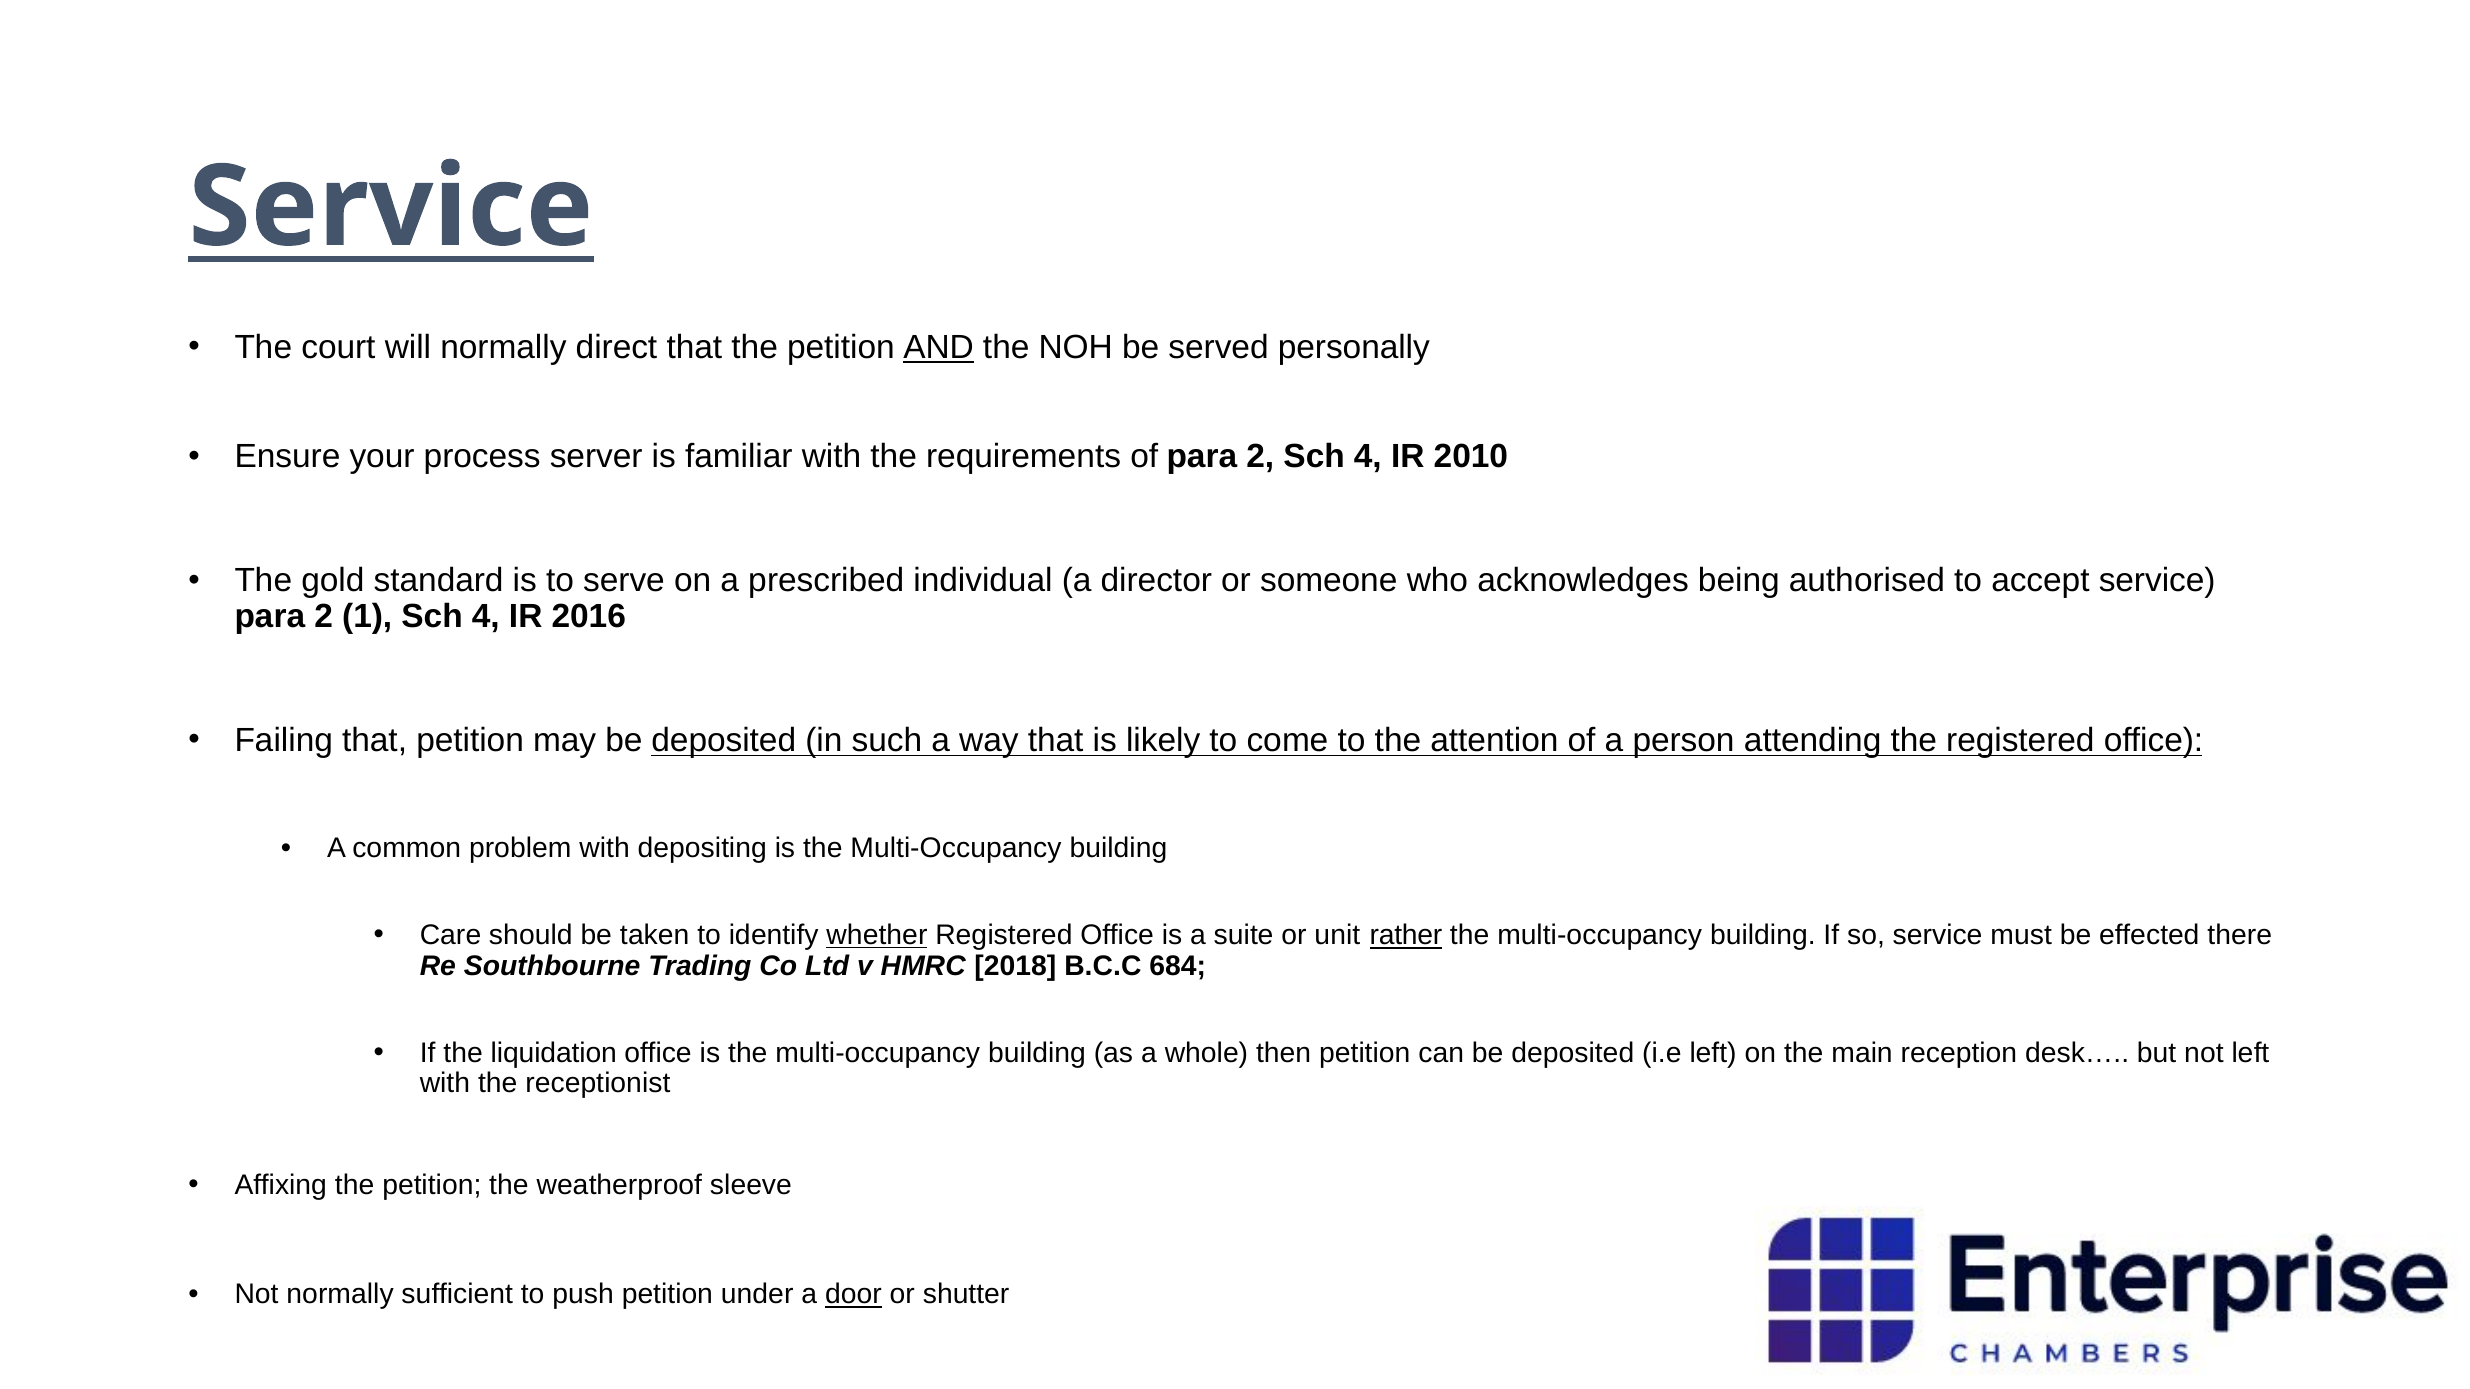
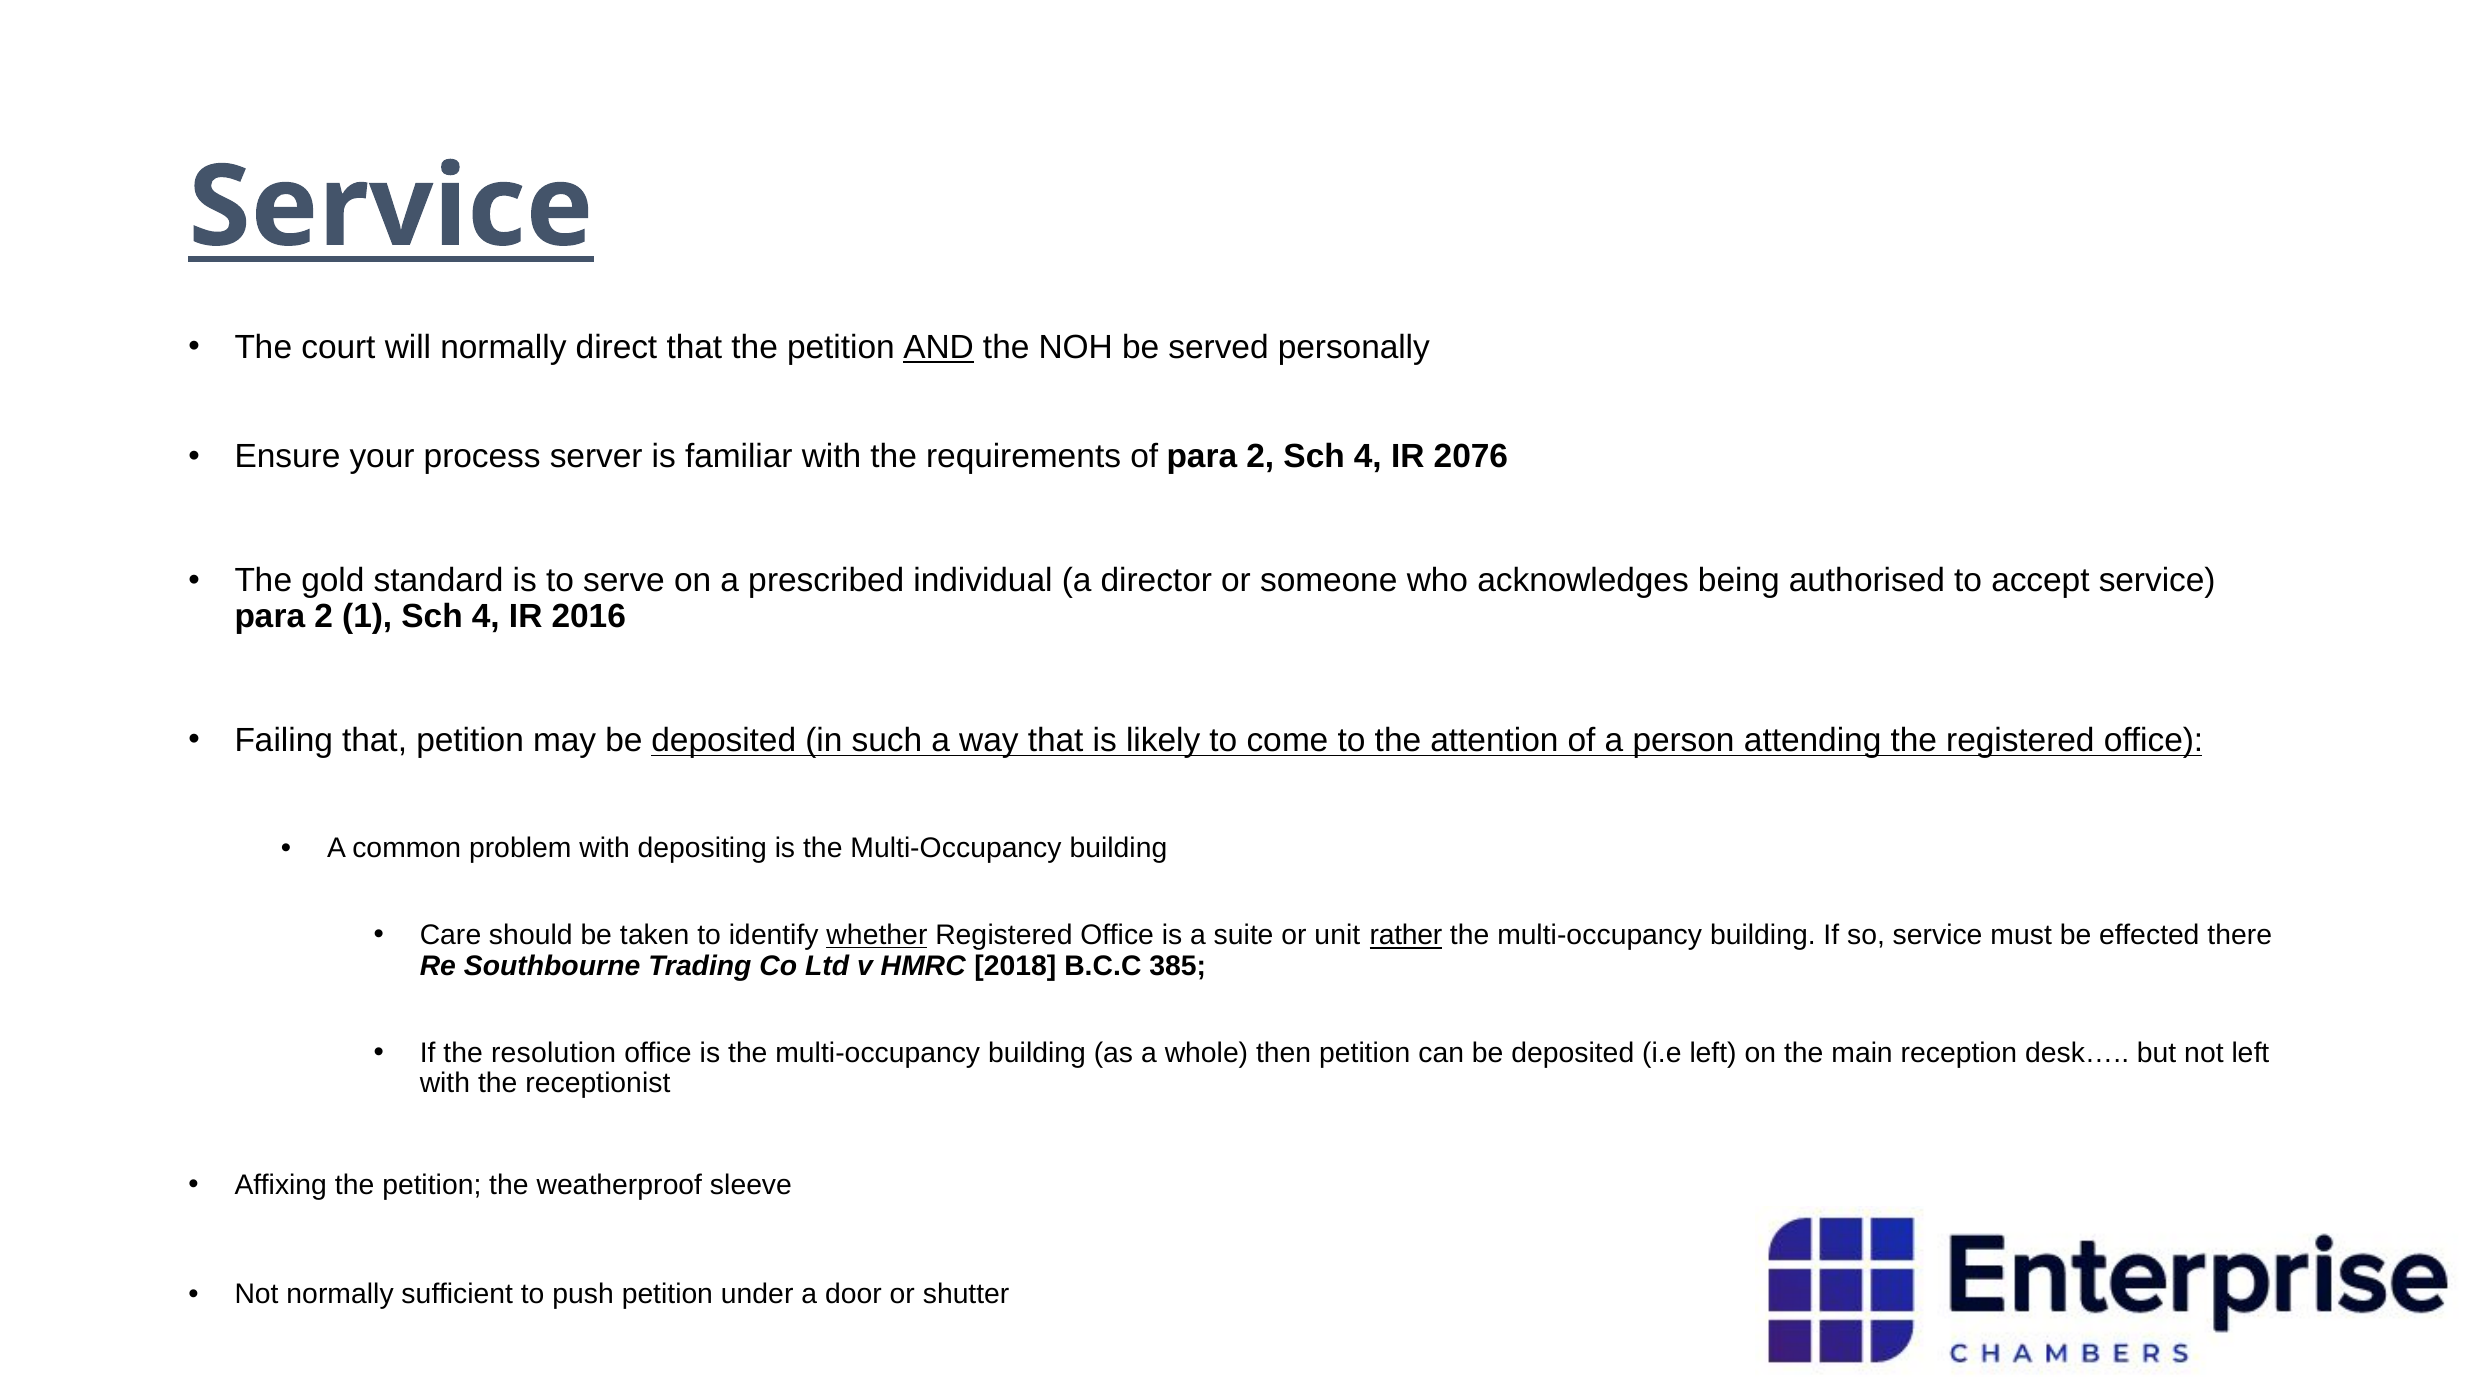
2010: 2010 -> 2076 (1471, 457)
684: 684 -> 385 (1178, 966)
liquidation: liquidation -> resolution (554, 1053)
door underline: present -> none (853, 1295)
